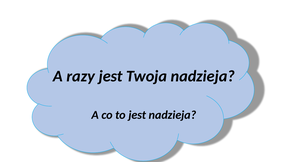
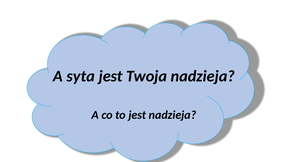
razy: razy -> syta (81, 76)
